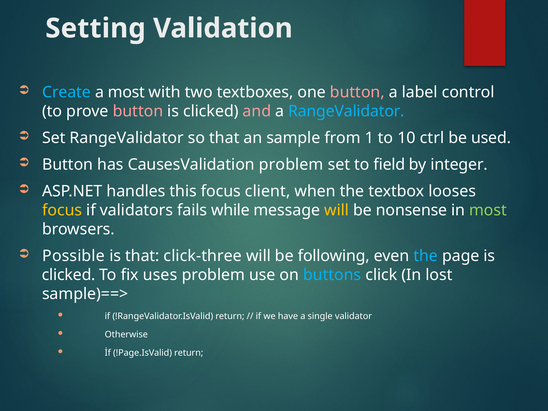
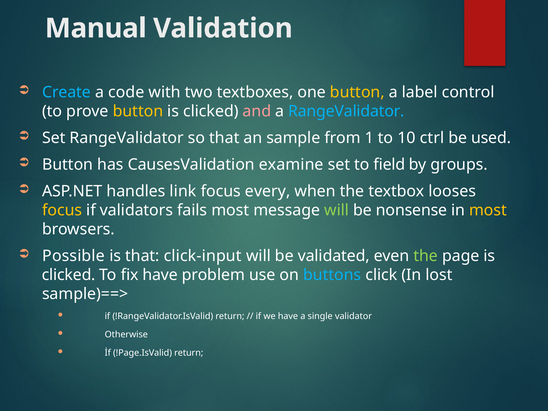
Setting: Setting -> Manual (96, 28)
a most: most -> code (126, 92)
button colour: pink -> yellow (357, 92)
button colour: pink -> yellow (138, 111)
CausesValidation problem: problem -> examine (291, 165)
integer: integer -> groups (459, 165)
this: this -> link (183, 191)
client: client -> every (268, 191)
fails while: while -> most (230, 210)
will colour: yellow -> light green (337, 210)
most colour: light green -> yellow (488, 210)
click-three: click-three -> click-input (203, 256)
following: following -> validated (334, 256)
the colour: light blue -> light green (426, 256)
fix uses: uses -> have (160, 275)
